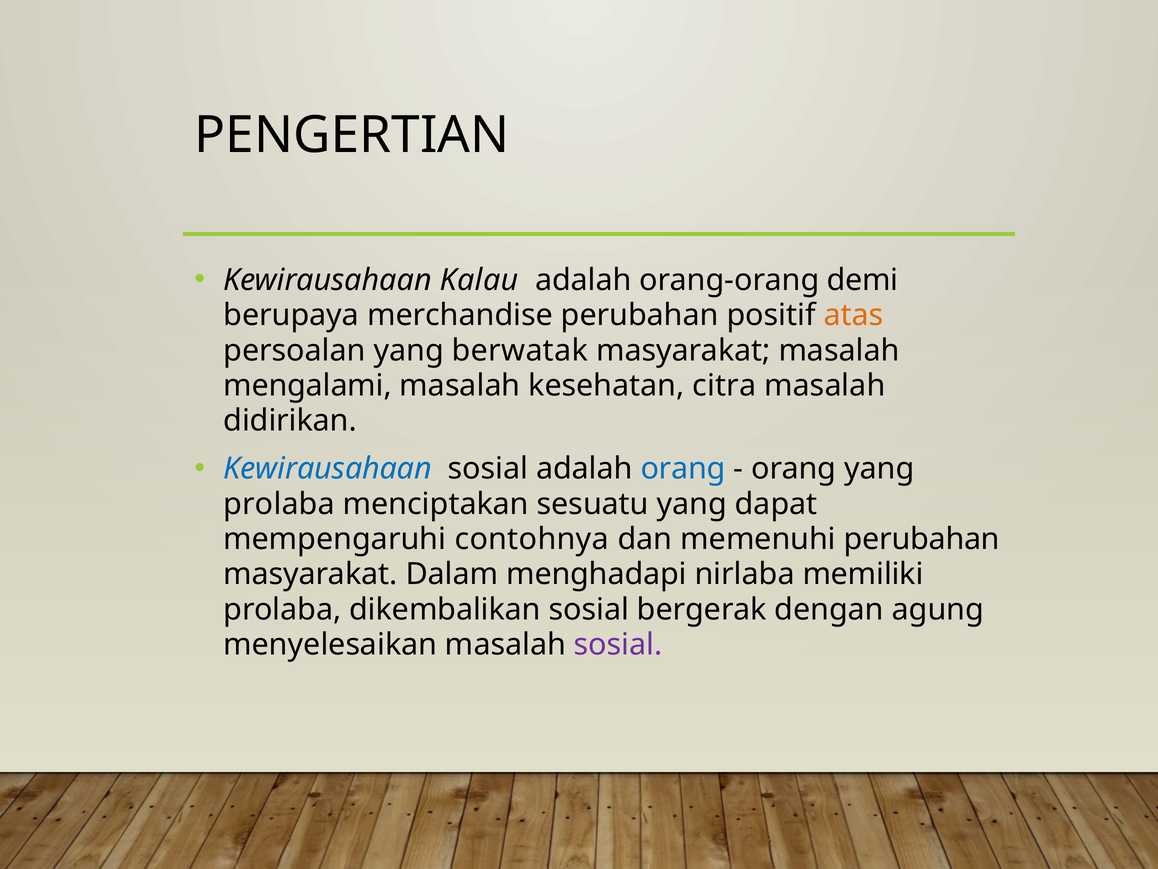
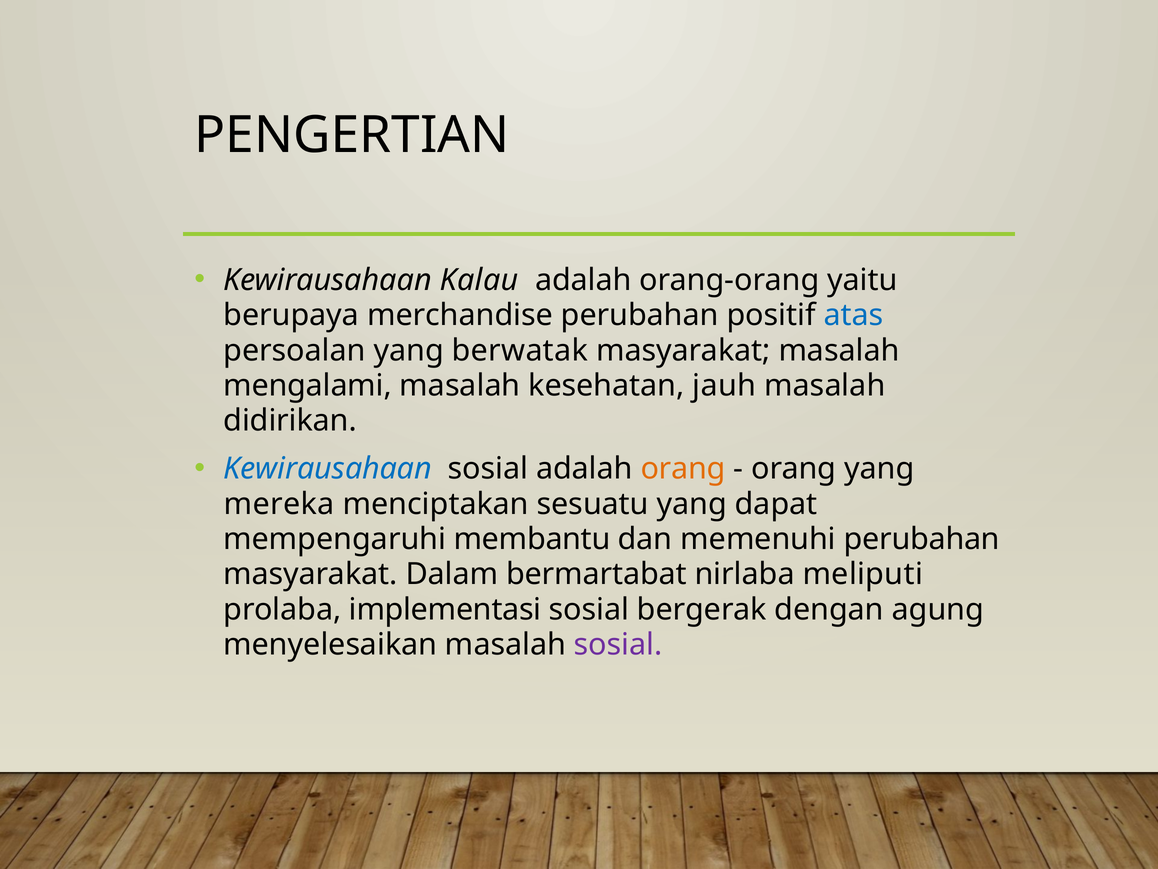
demi: demi -> yaitu (862, 280)
atas colour: orange -> blue (853, 315)
citra: citra -> jauh (724, 385)
orang colour: blue -> orange (683, 469)
prolaba: prolaba -> mereka (279, 504)
contohnya: contohnya -> membantu (532, 539)
menghadapi: menghadapi -> bermartabat (596, 574)
memiliki: memiliki -> meliputi (863, 574)
dikembalikan: dikembalikan -> implementasi (445, 609)
